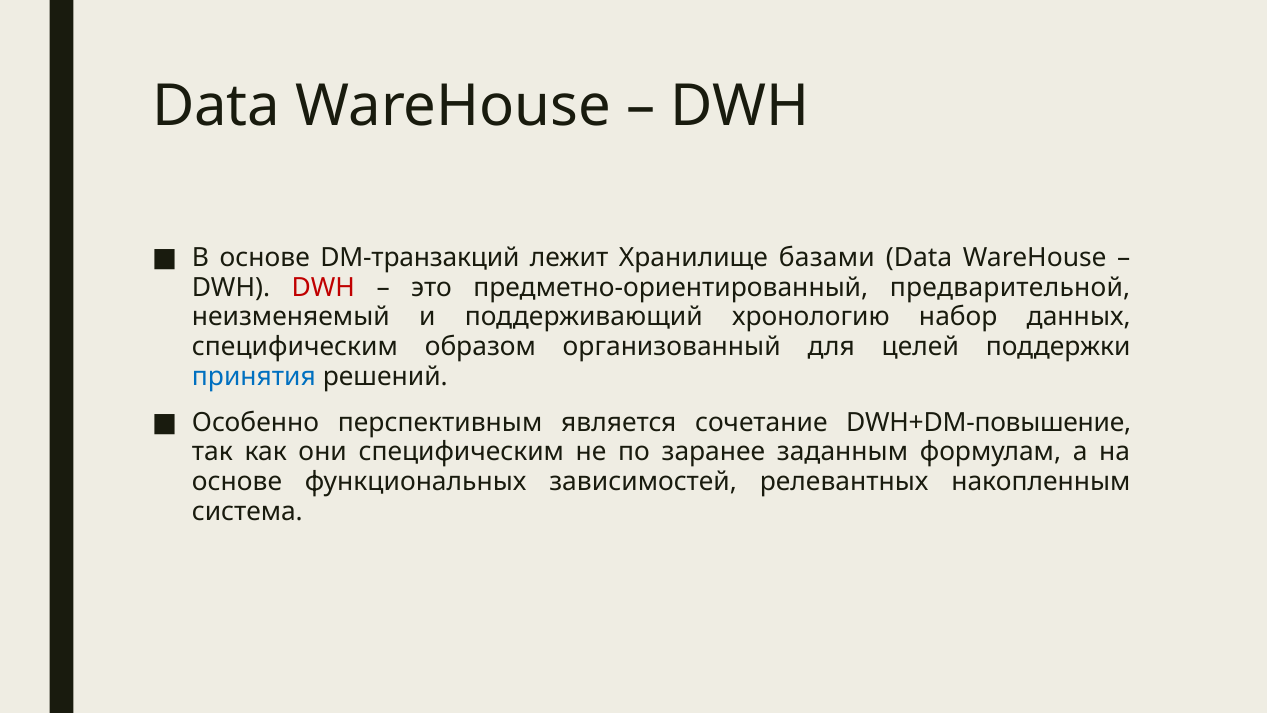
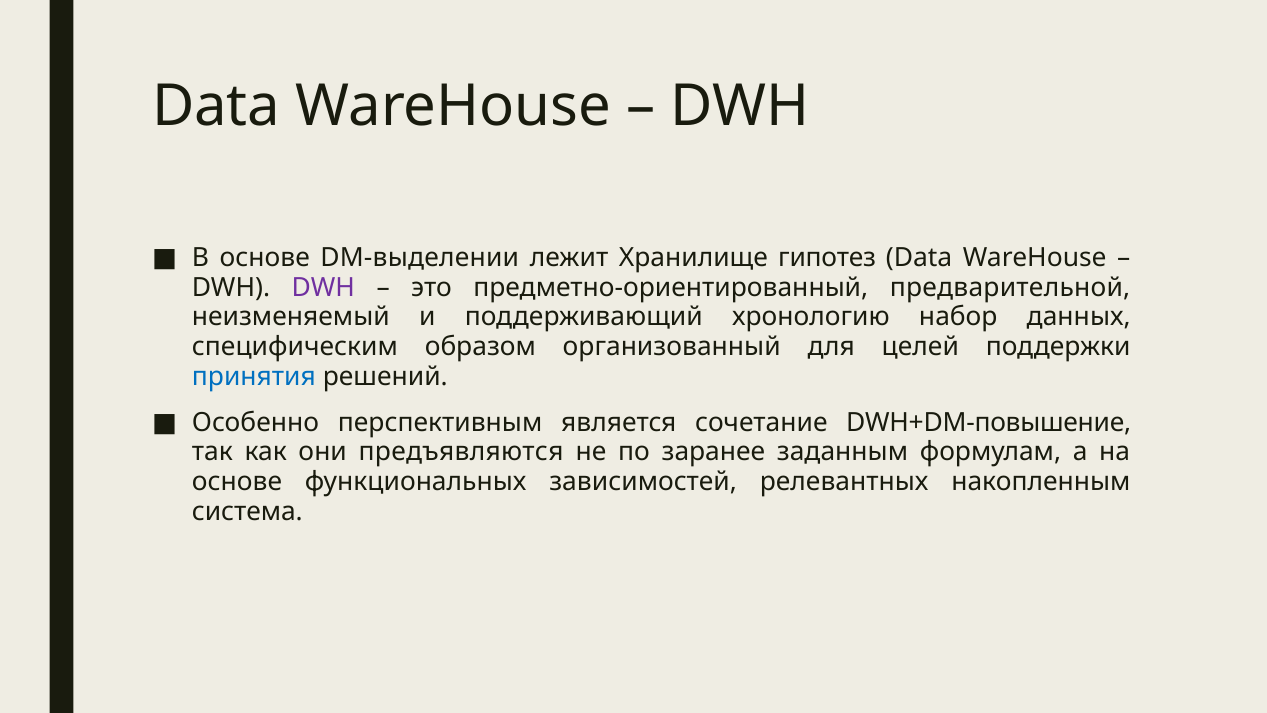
DM-транзакций: DM-транзакций -> DM-выделении (420, 257)
базами: базами -> гипотез (827, 257)
DWH colour: red -> purple (323, 287)
они специфическим: специфическим -> предъявляются (461, 452)
